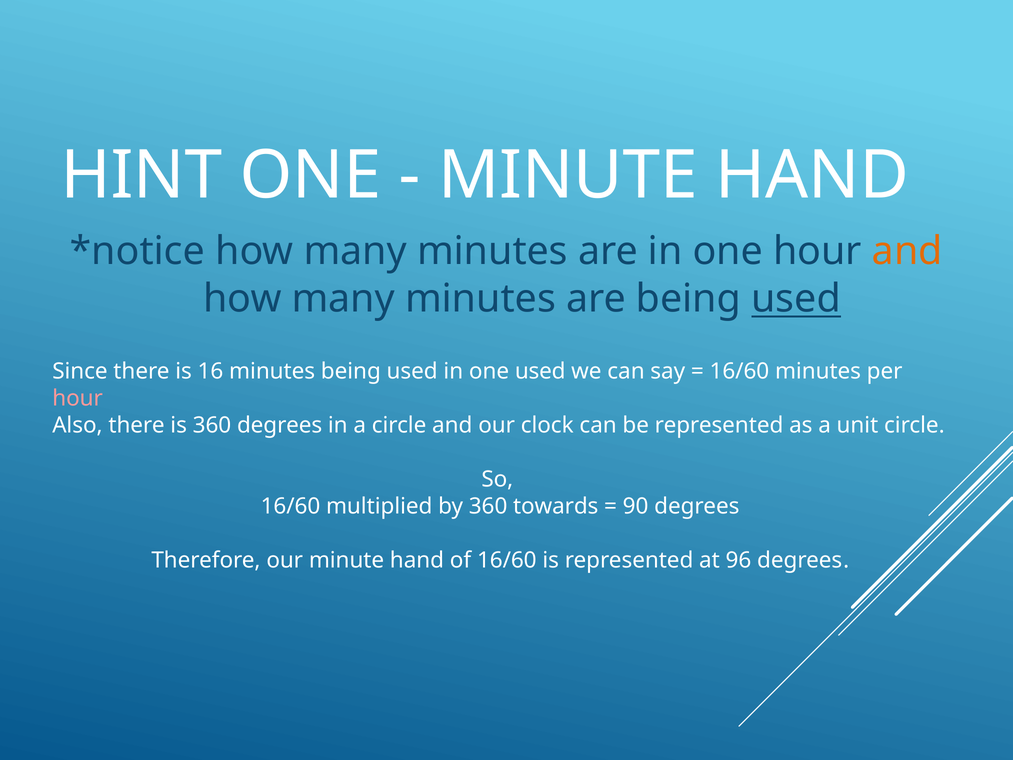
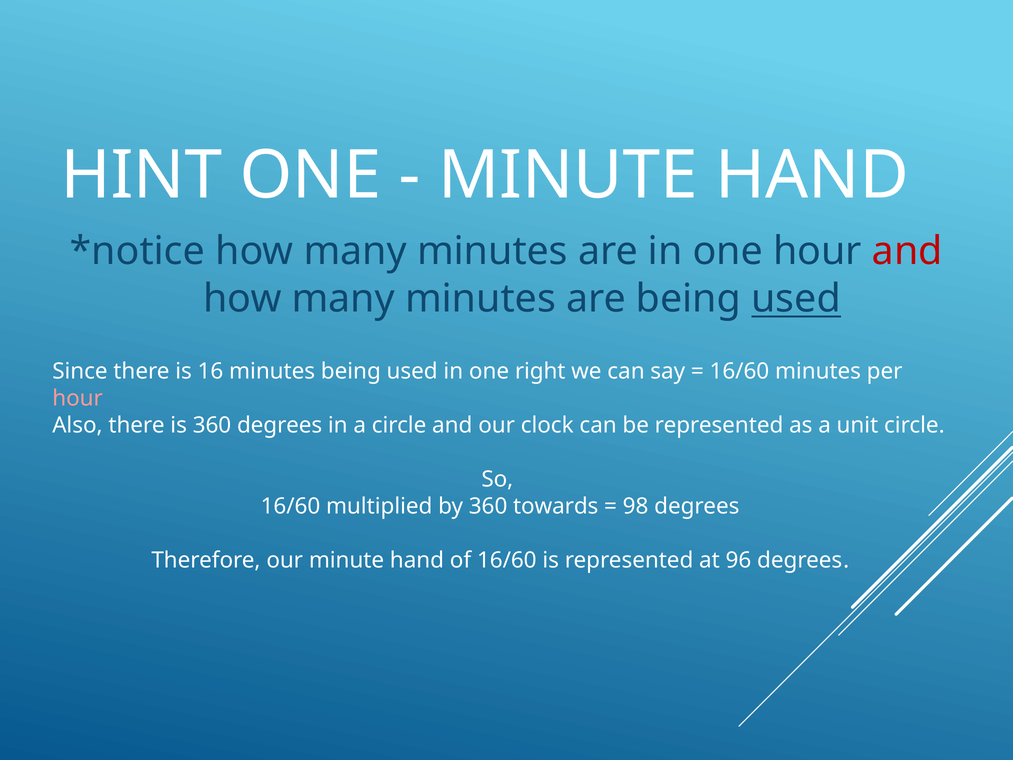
and colour: orange -> red (907, 251)
one used: used -> right (540, 371)
90: 90 -> 98 (636, 506)
